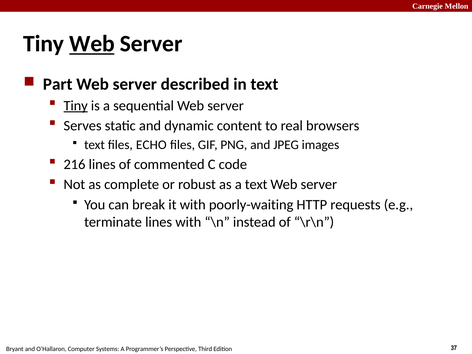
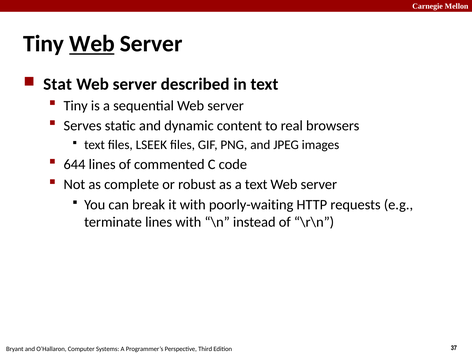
Part: Part -> Stat (58, 84)
Tiny underline: present -> none (76, 106)
ECHO: ECHO -> LSEEK (151, 145)
216: 216 -> 644 (74, 164)
